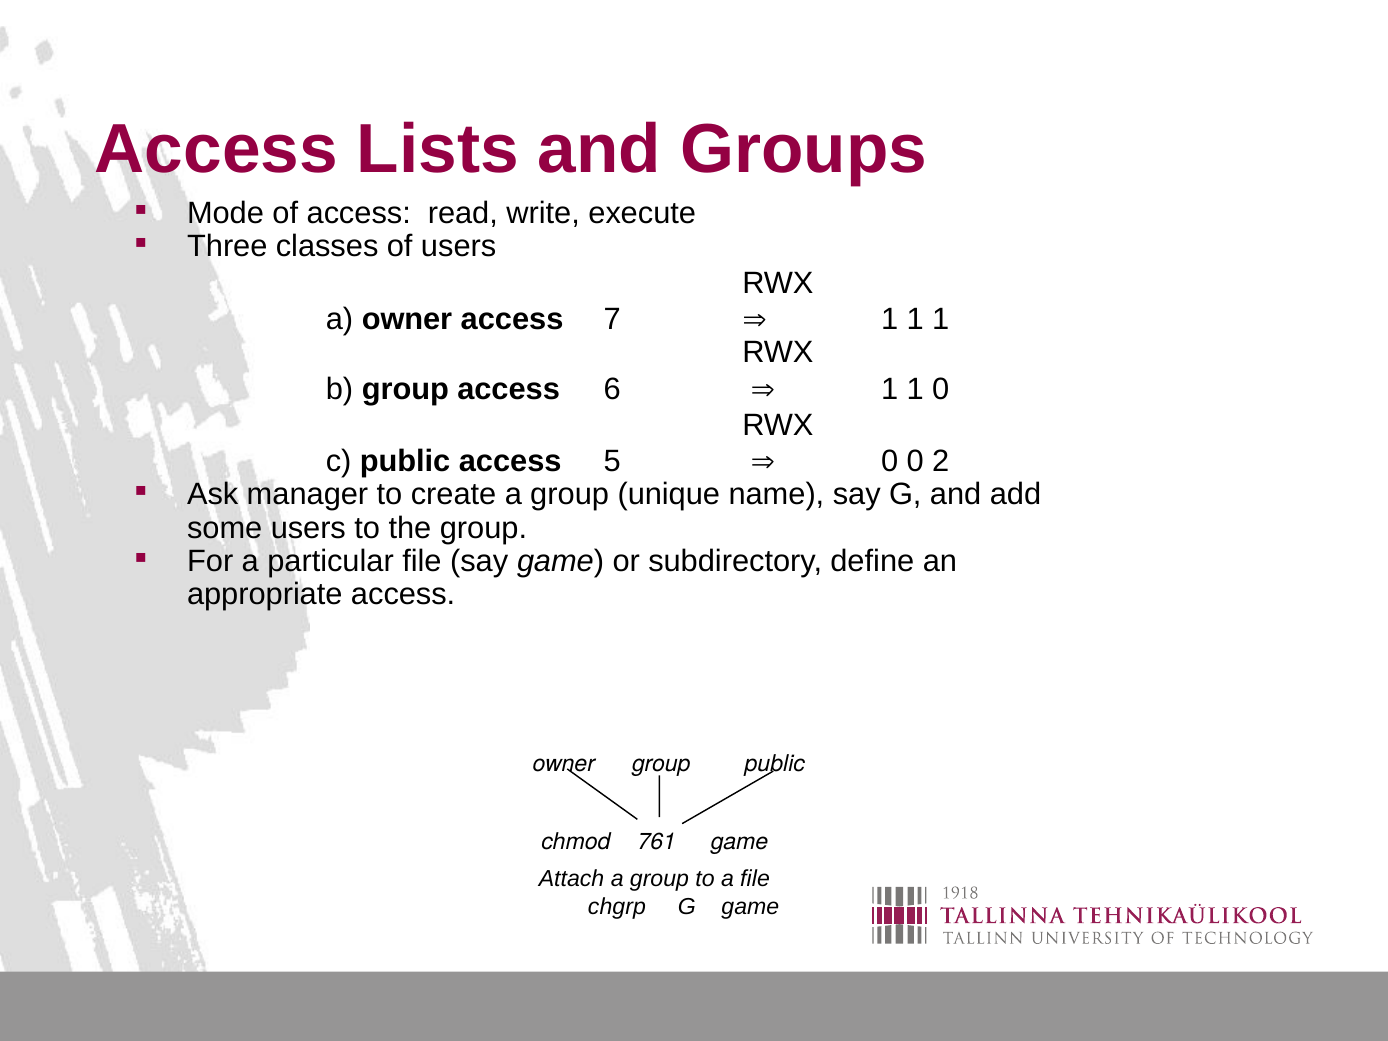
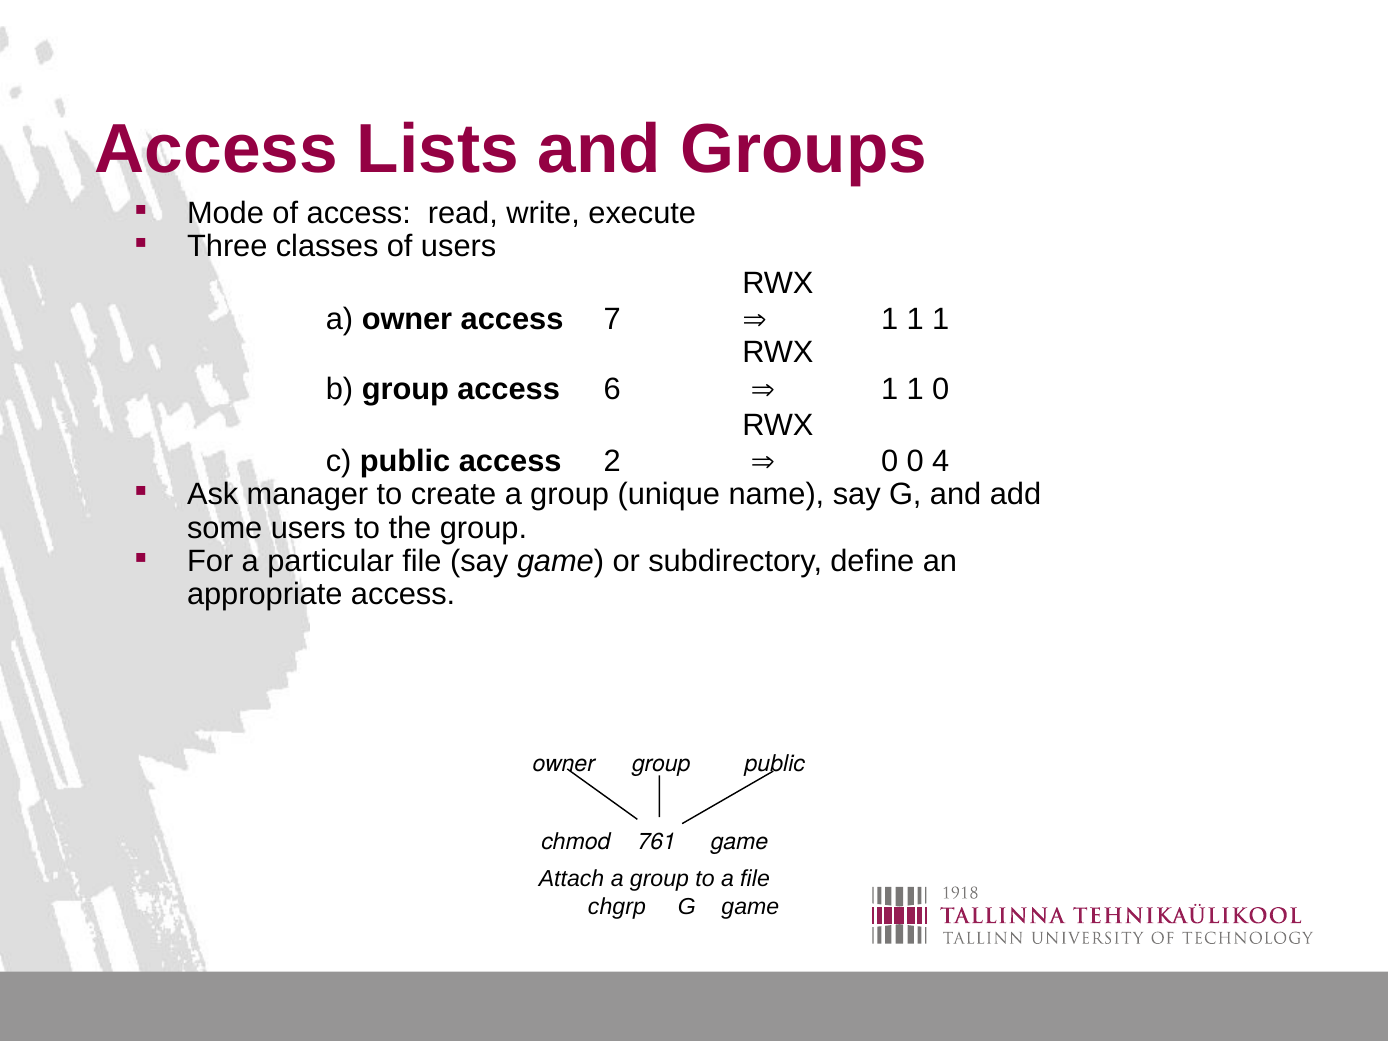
5: 5 -> 2 (612, 462)
2: 2 -> 4 (941, 462)
